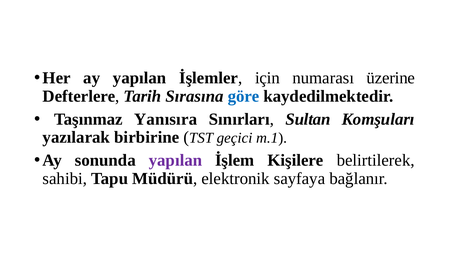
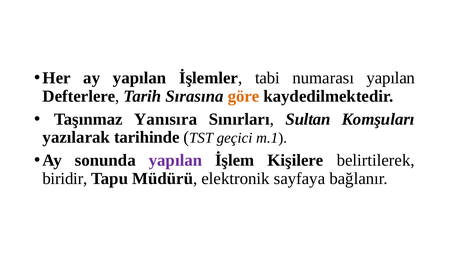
için: için -> tabi (267, 78)
numarası üzerine: üzerine -> yapılan (391, 78)
göre colour: blue -> orange (244, 96)
birbirine: birbirine -> tarihinde (147, 137)
sahibi: sahibi -> biridir (65, 178)
